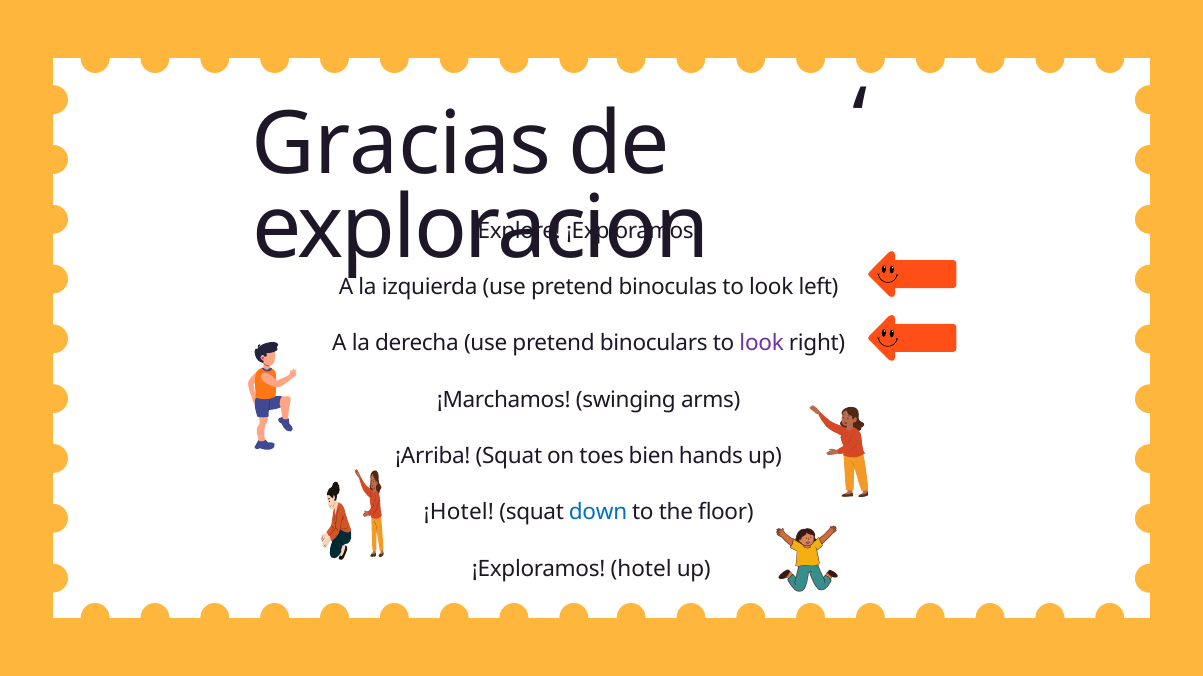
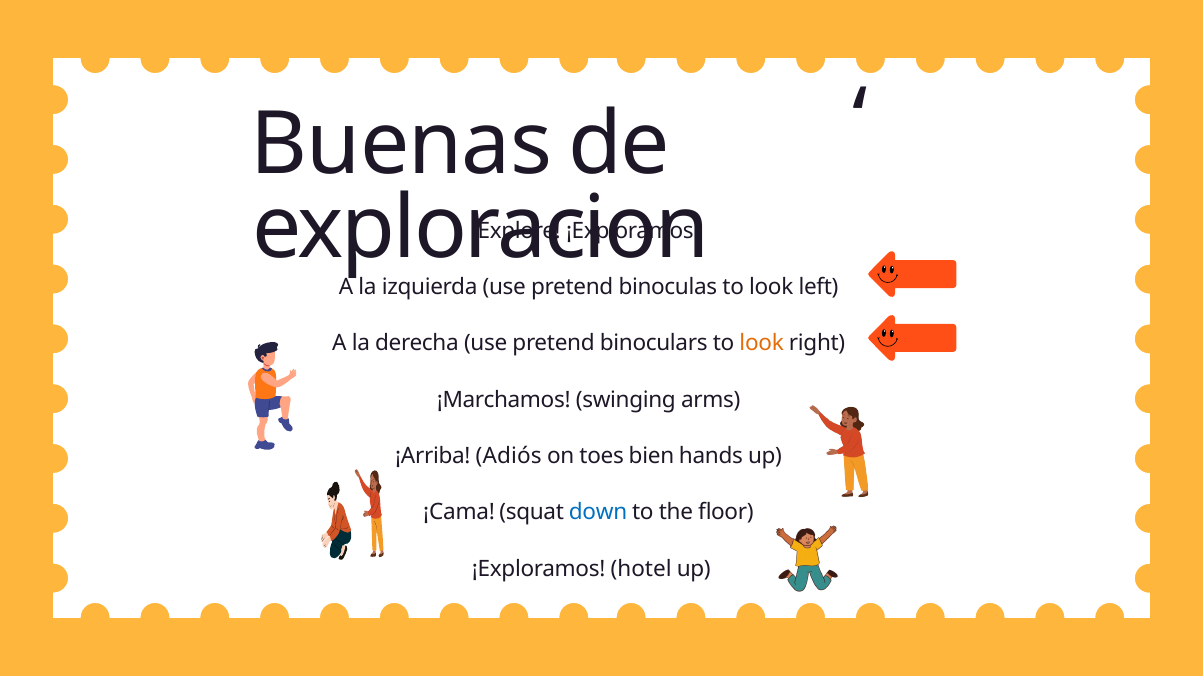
Gracias: Gracias -> Buenas (402, 145)
look colour: purple -> orange (762, 344)
¡Arriba Squat: Squat -> Adiós (509, 456)
¡Hotel: ¡Hotel -> ¡Cama (459, 513)
